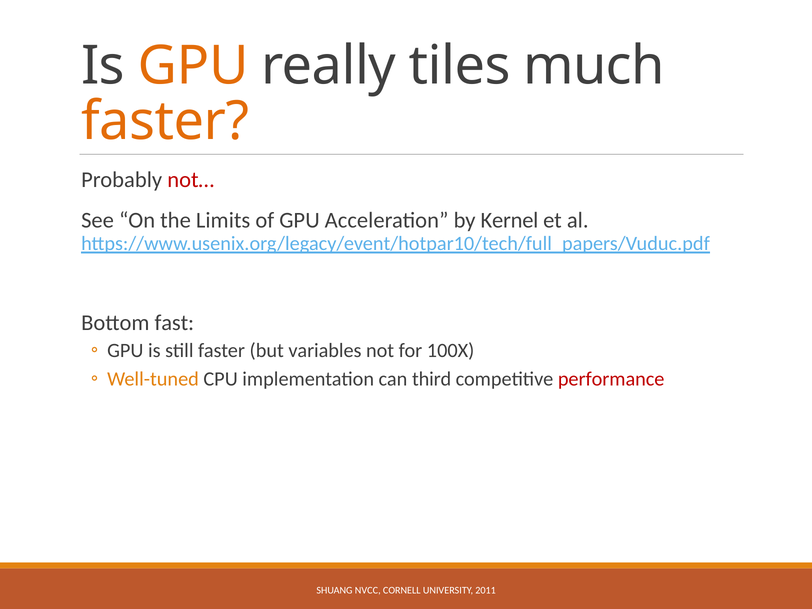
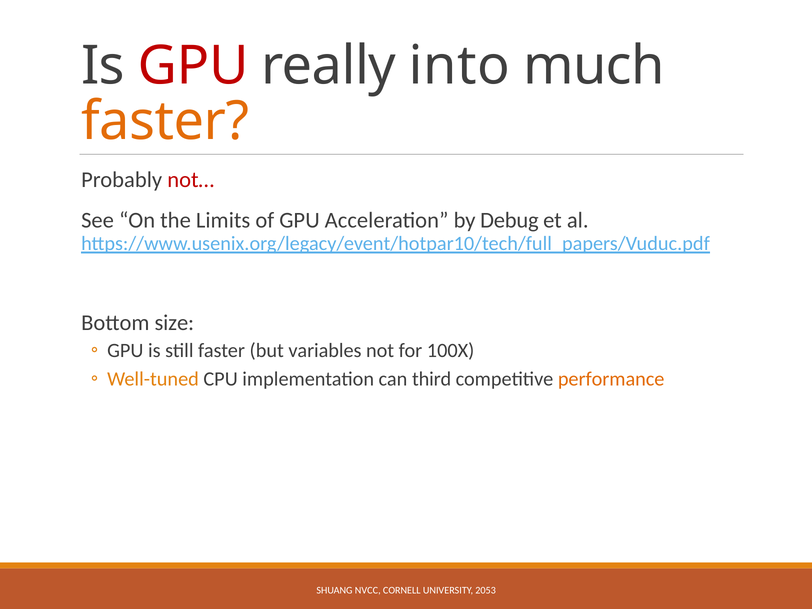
GPU colour: orange -> red (193, 66)
tiles: tiles -> into (459, 66)
Kernel: Kernel -> Debug (509, 220)
fast: fast -> size (174, 323)
performance colour: red -> orange (611, 379)
2011: 2011 -> 2053 (486, 590)
